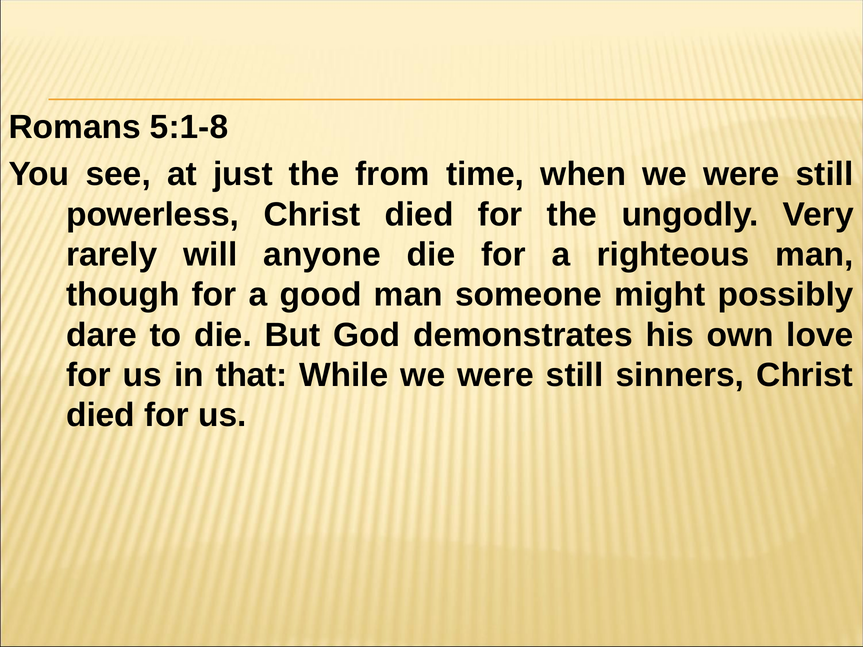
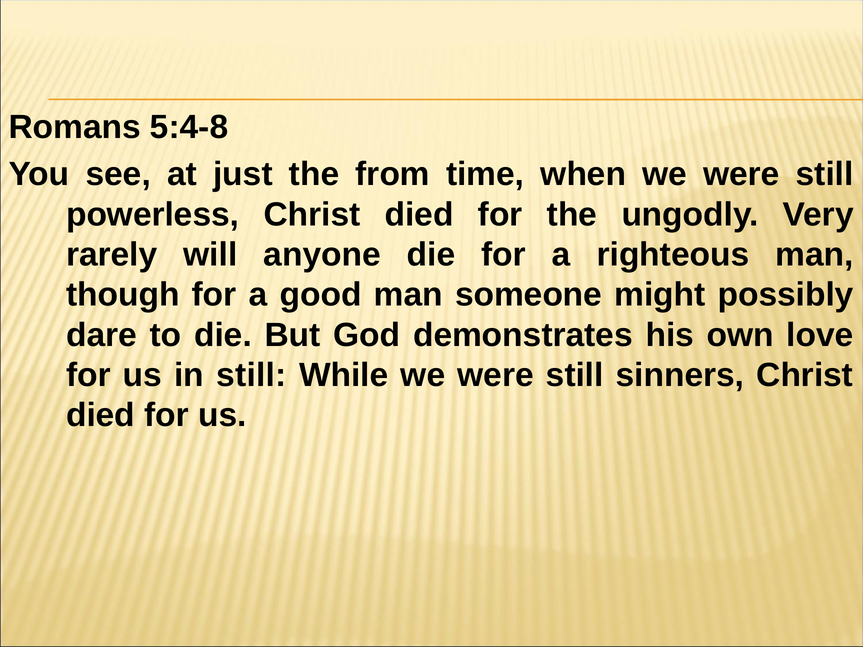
5:1-8: 5:1-8 -> 5:4-8 (189, 127)
in that: that -> still (251, 375)
